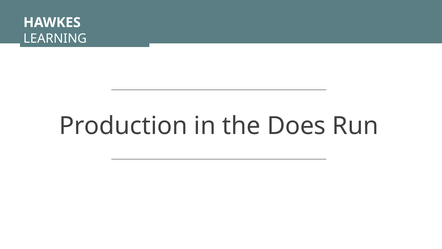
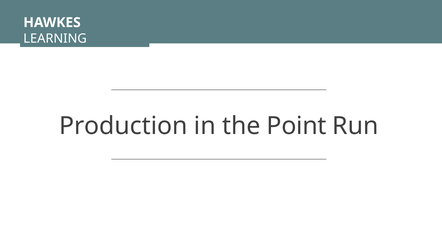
Does: Does -> Point (297, 126)
